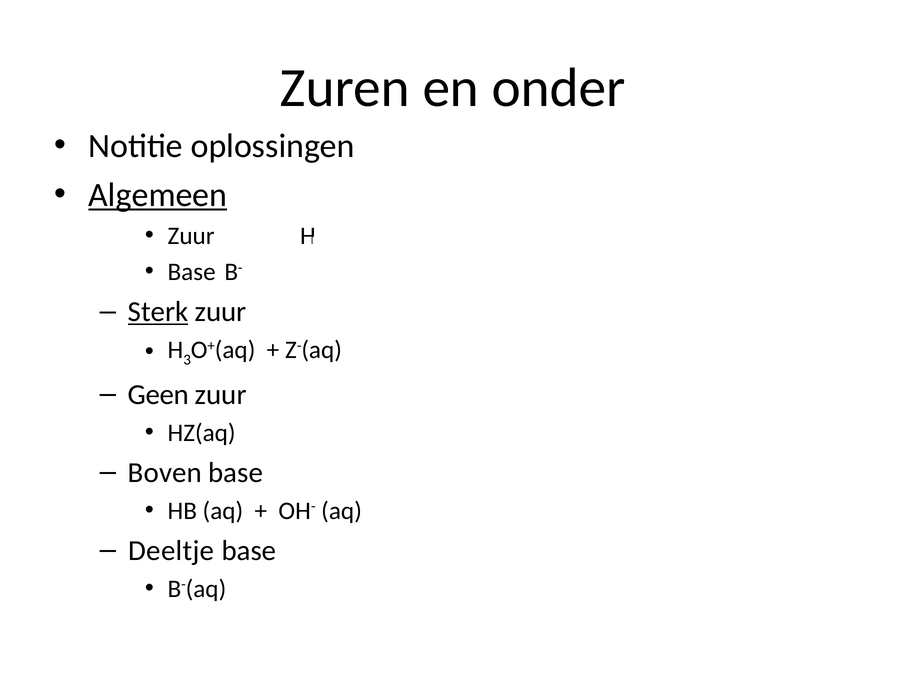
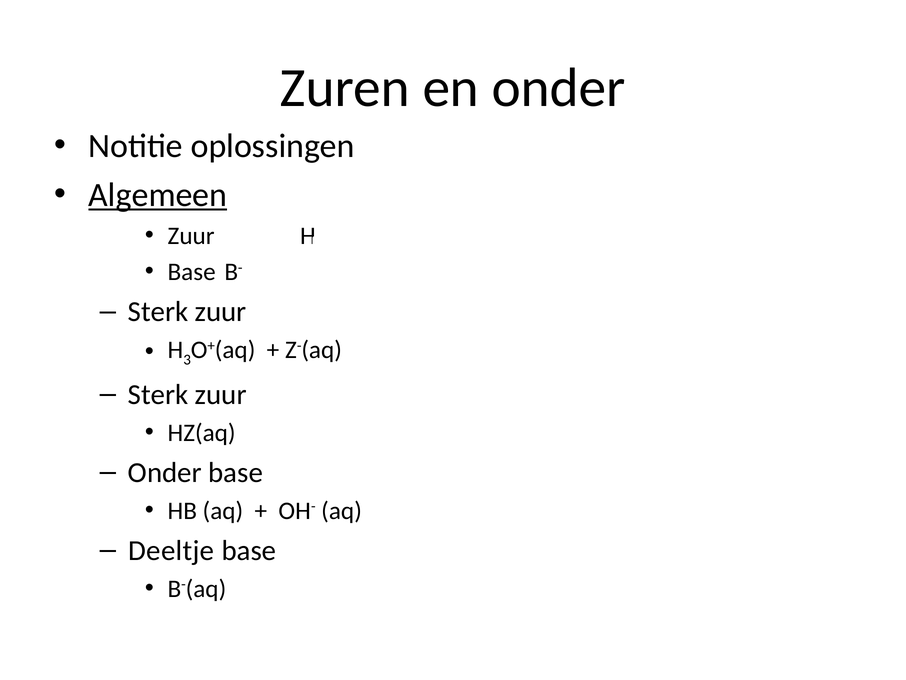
Sterk underline: present -> none (158, 312)
Geen: Geen -> Sterk (158, 394)
Boven: Boven -> Onder (165, 472)
